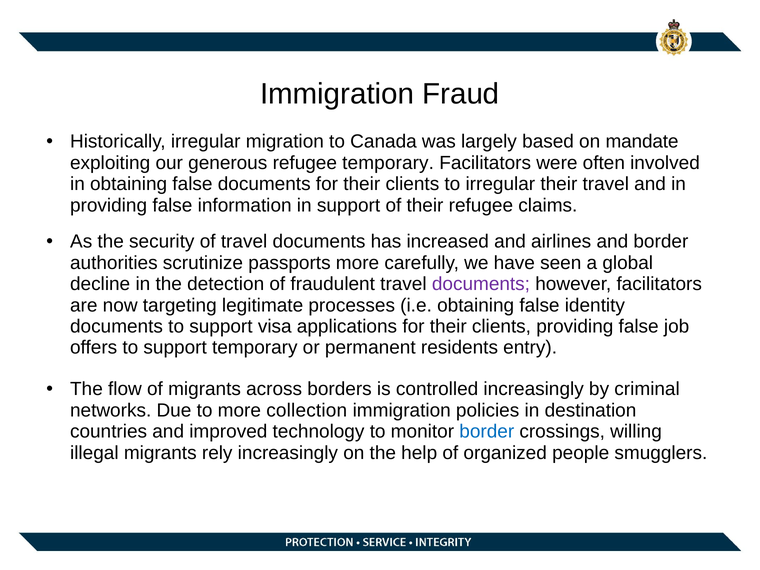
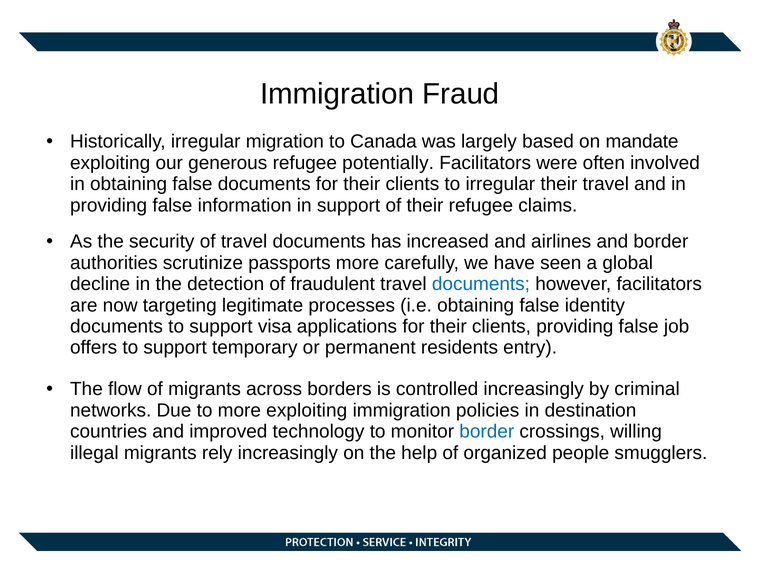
refugee temporary: temporary -> potentially (388, 163)
documents colour: purple -> blue (481, 284)
more collection: collection -> exploiting (307, 410)
